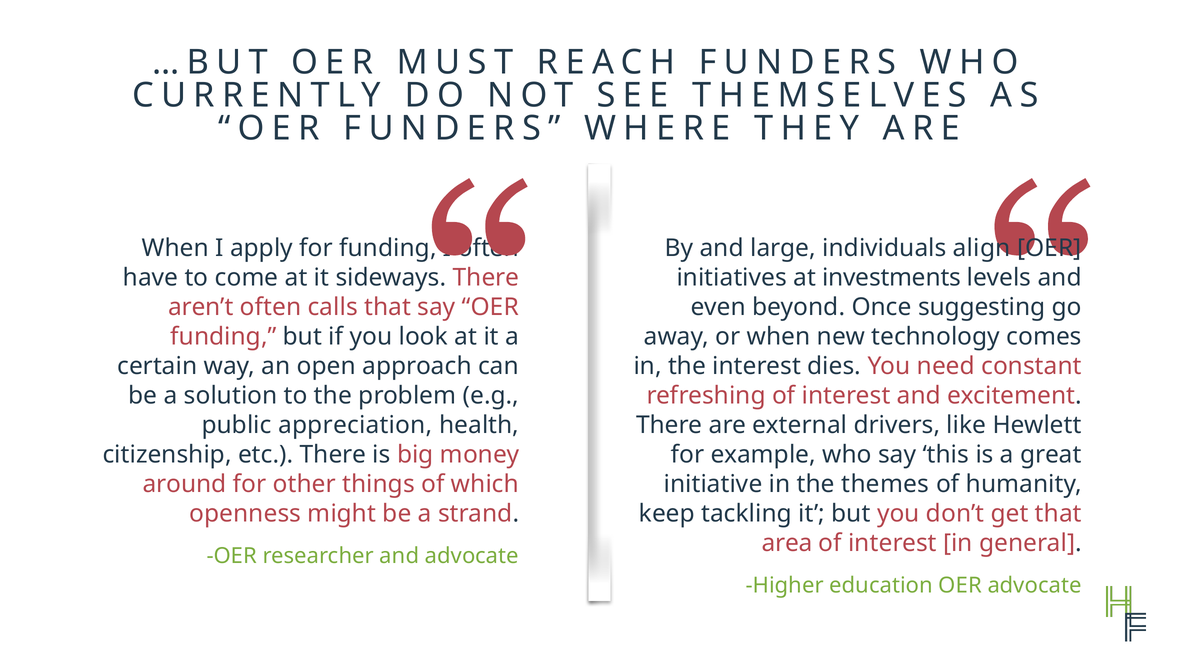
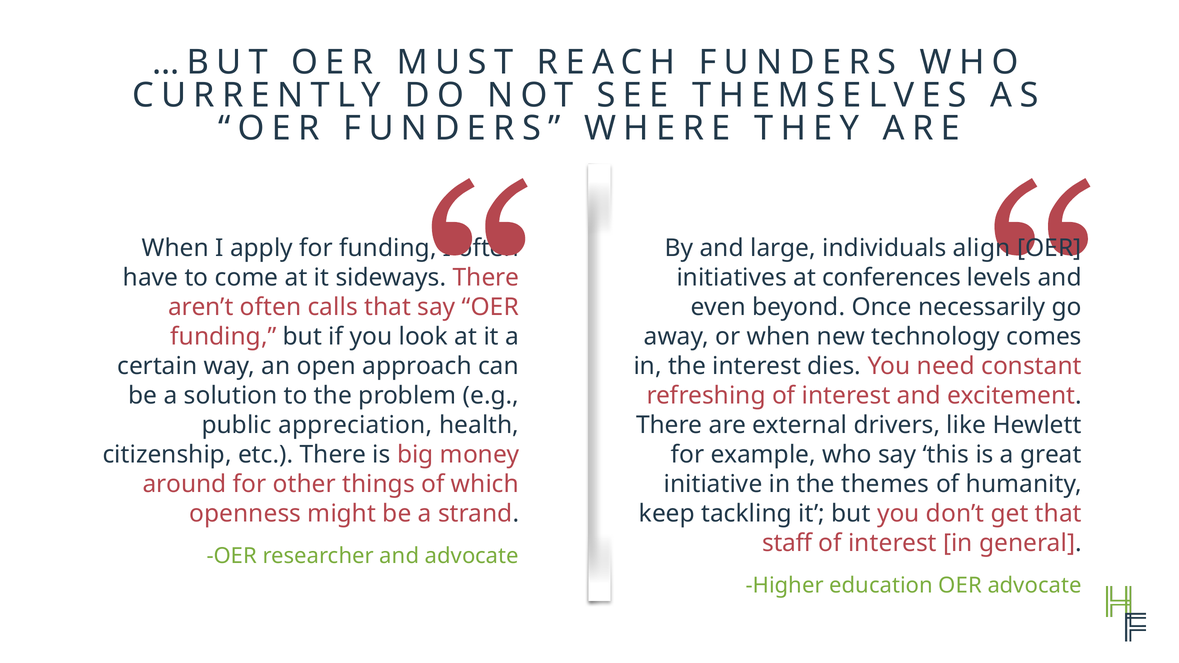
investments: investments -> conferences (892, 278)
suggesting: suggesting -> necessarily (982, 307)
area: area -> staff (787, 543)
